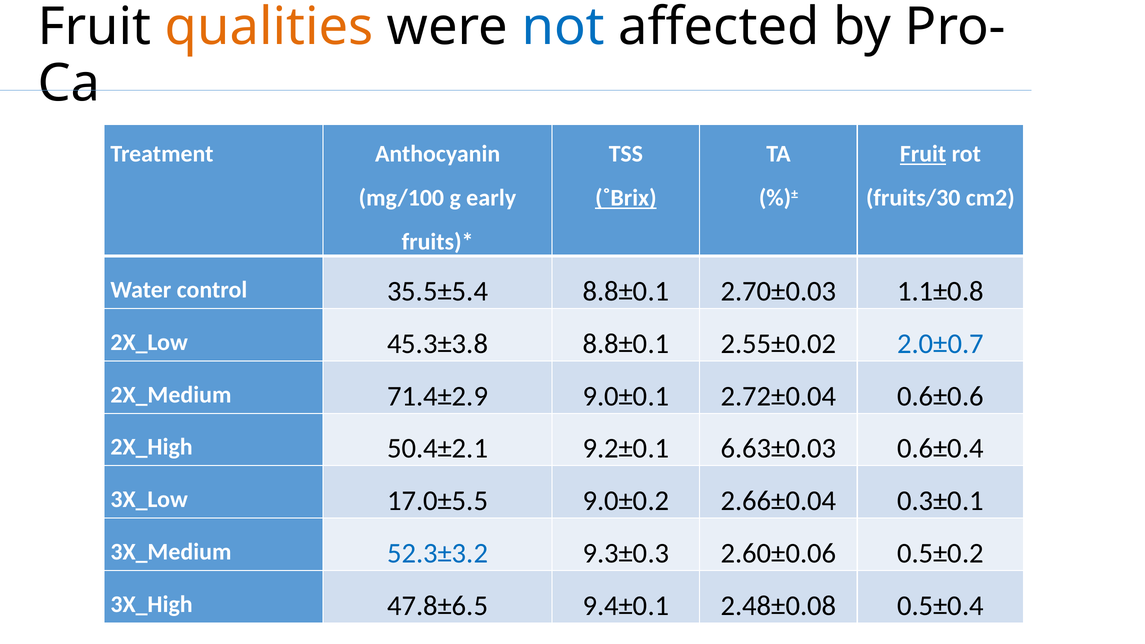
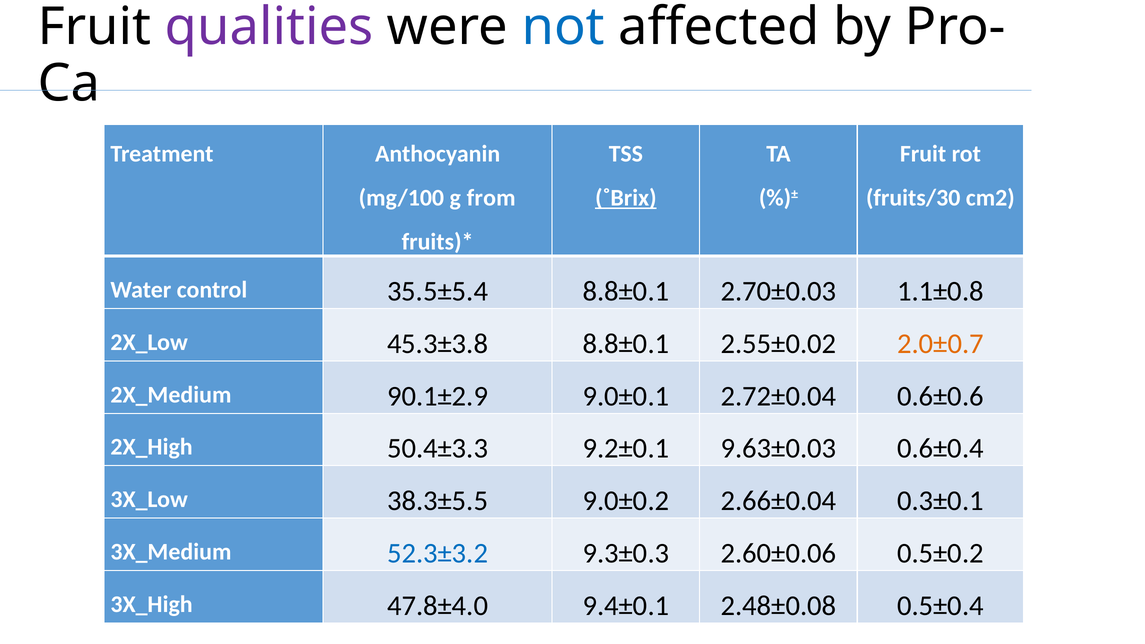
qualities colour: orange -> purple (269, 27)
Fruit underline: present -> none (923, 154)
early: early -> from (491, 198)
2.0±0.7 colour: blue -> orange (940, 344)
71.4±2.9: 71.4±2.9 -> 90.1±2.9 (438, 396)
50.4±2.1: 50.4±2.1 -> 50.4±3.3 (438, 449)
6.63±0.03: 6.63±0.03 -> 9.63±0.03 (778, 449)
17.0±5.5: 17.0±5.5 -> 38.3±5.5 (438, 501)
47.8±6.5: 47.8±6.5 -> 47.8±4.0 (438, 606)
